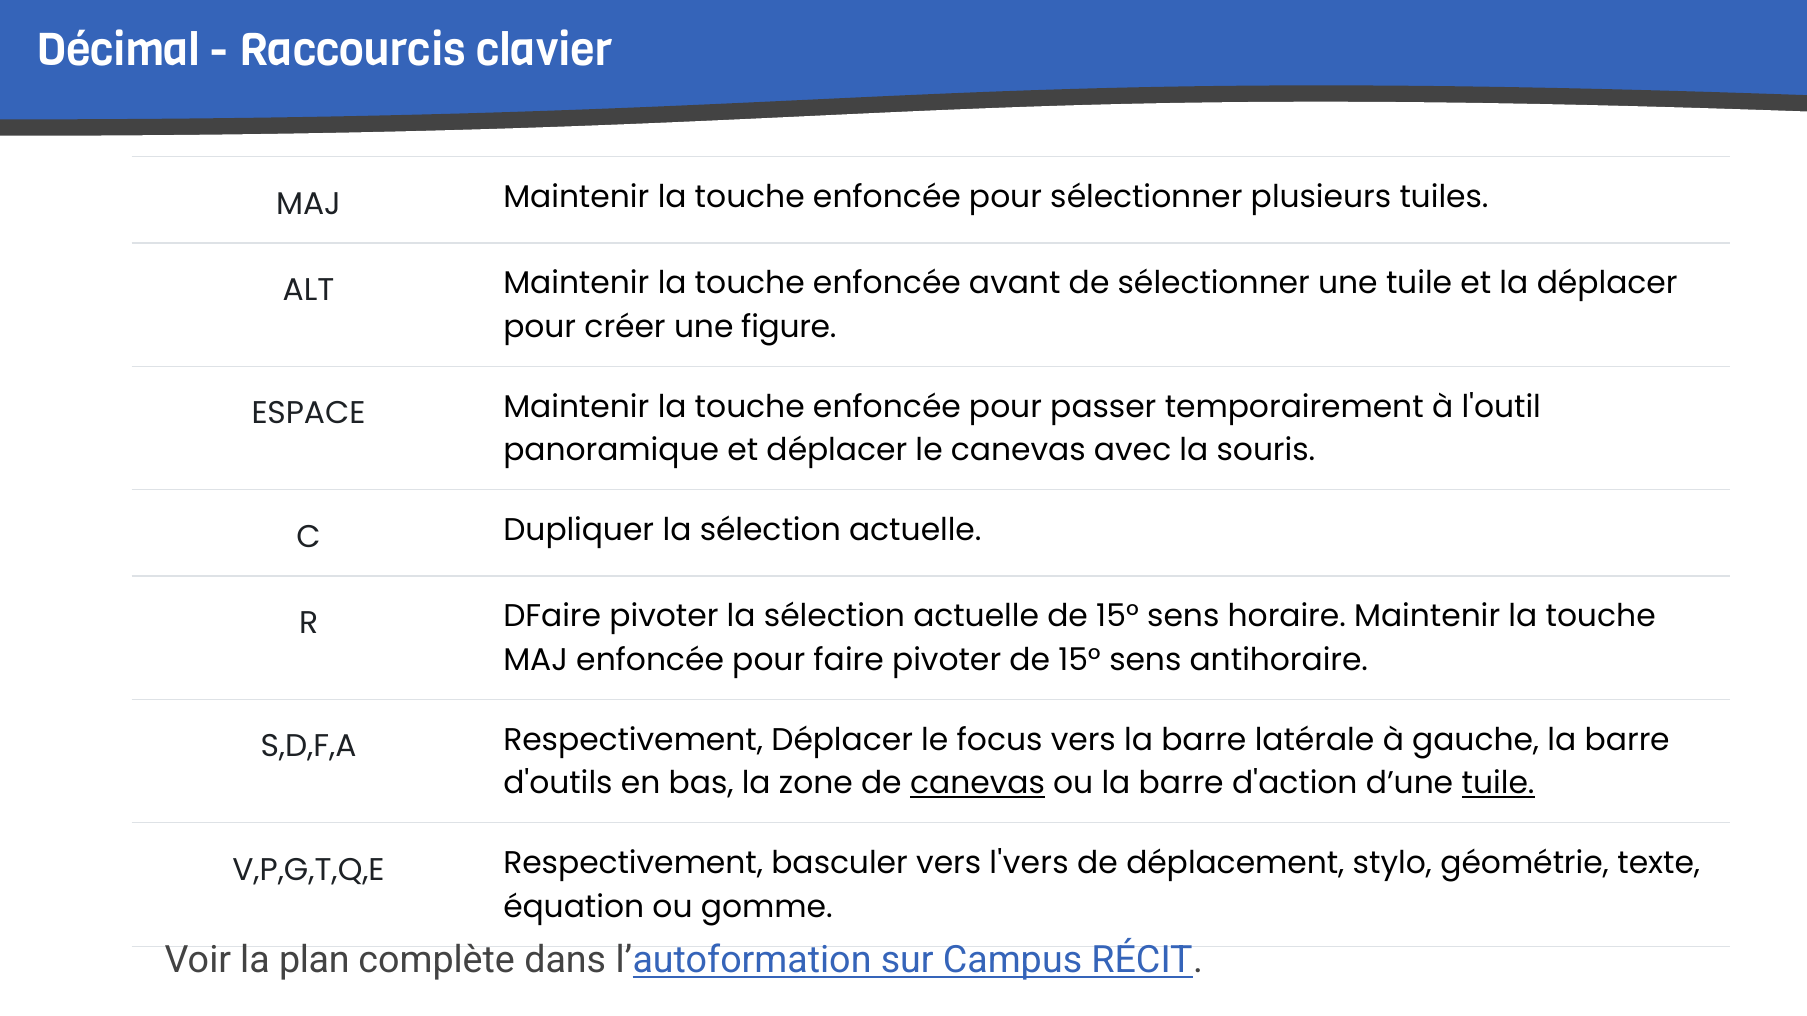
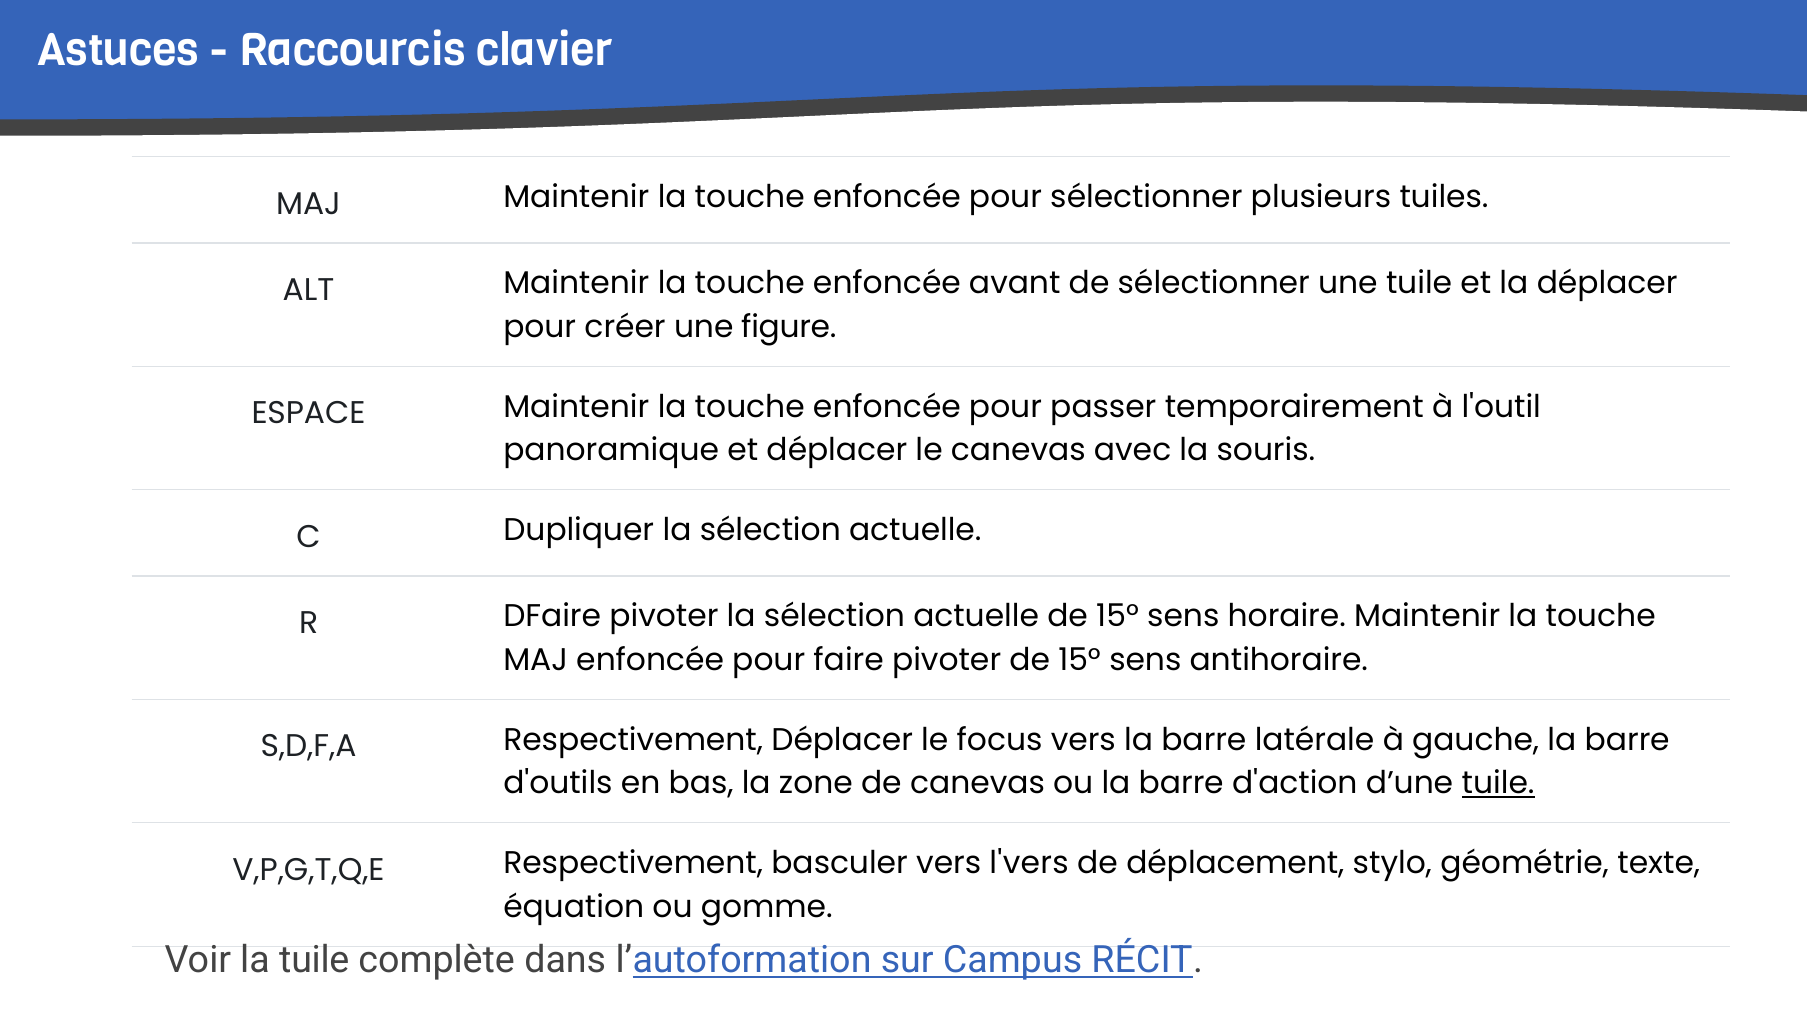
Décimal: Décimal -> Astuces (119, 51)
canevas underline: present -> none (978, 784)
la plan: plan -> tuile (314, 961)
